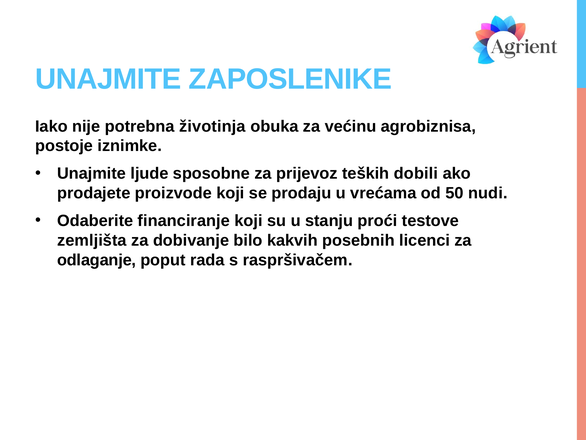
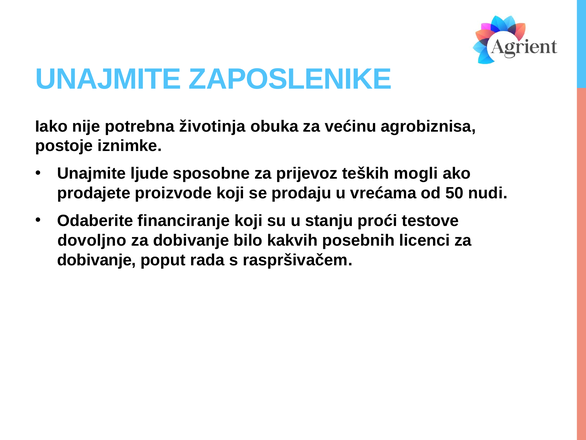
dobili: dobili -> mogli (416, 173)
zemljišta: zemljišta -> dovoljno (92, 240)
odlaganje: odlaganje -> dobivanje (97, 260)
